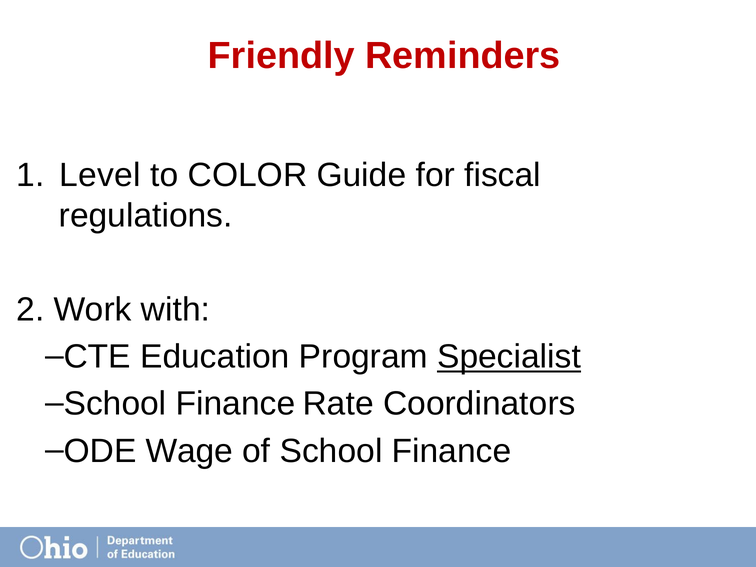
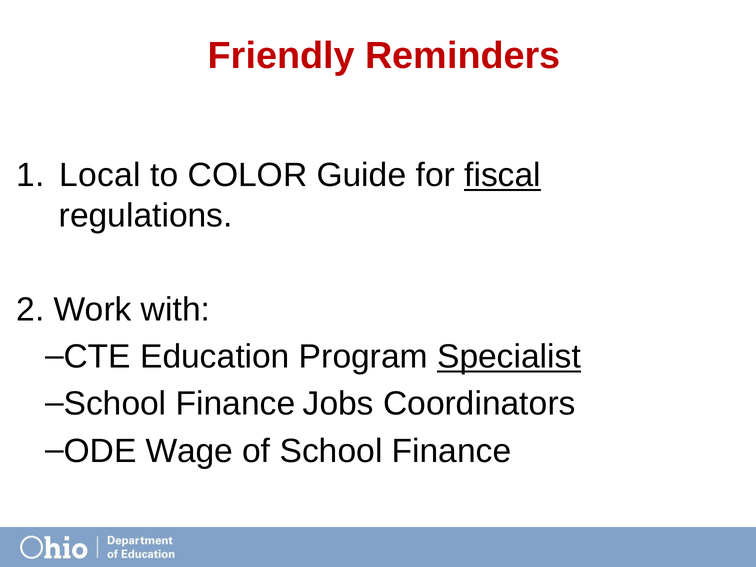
Level: Level -> Local (100, 175)
fiscal underline: none -> present (503, 175)
Rate: Rate -> Jobs (338, 404)
